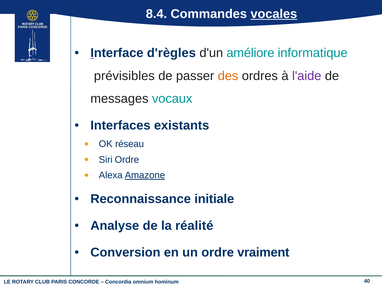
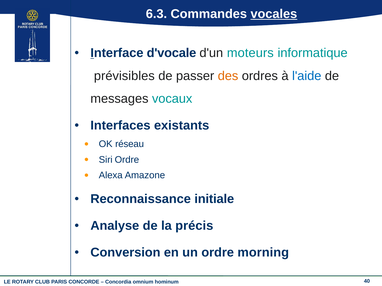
8.4: 8.4 -> 6.3 (156, 14)
d'règles: d'règles -> d'vocale (172, 53)
améliore: améliore -> moteurs (250, 53)
l'aide colour: purple -> blue (307, 76)
Amazone underline: present -> none (145, 176)
réalité: réalité -> précis (194, 226)
vraiment: vraiment -> morning (263, 253)
